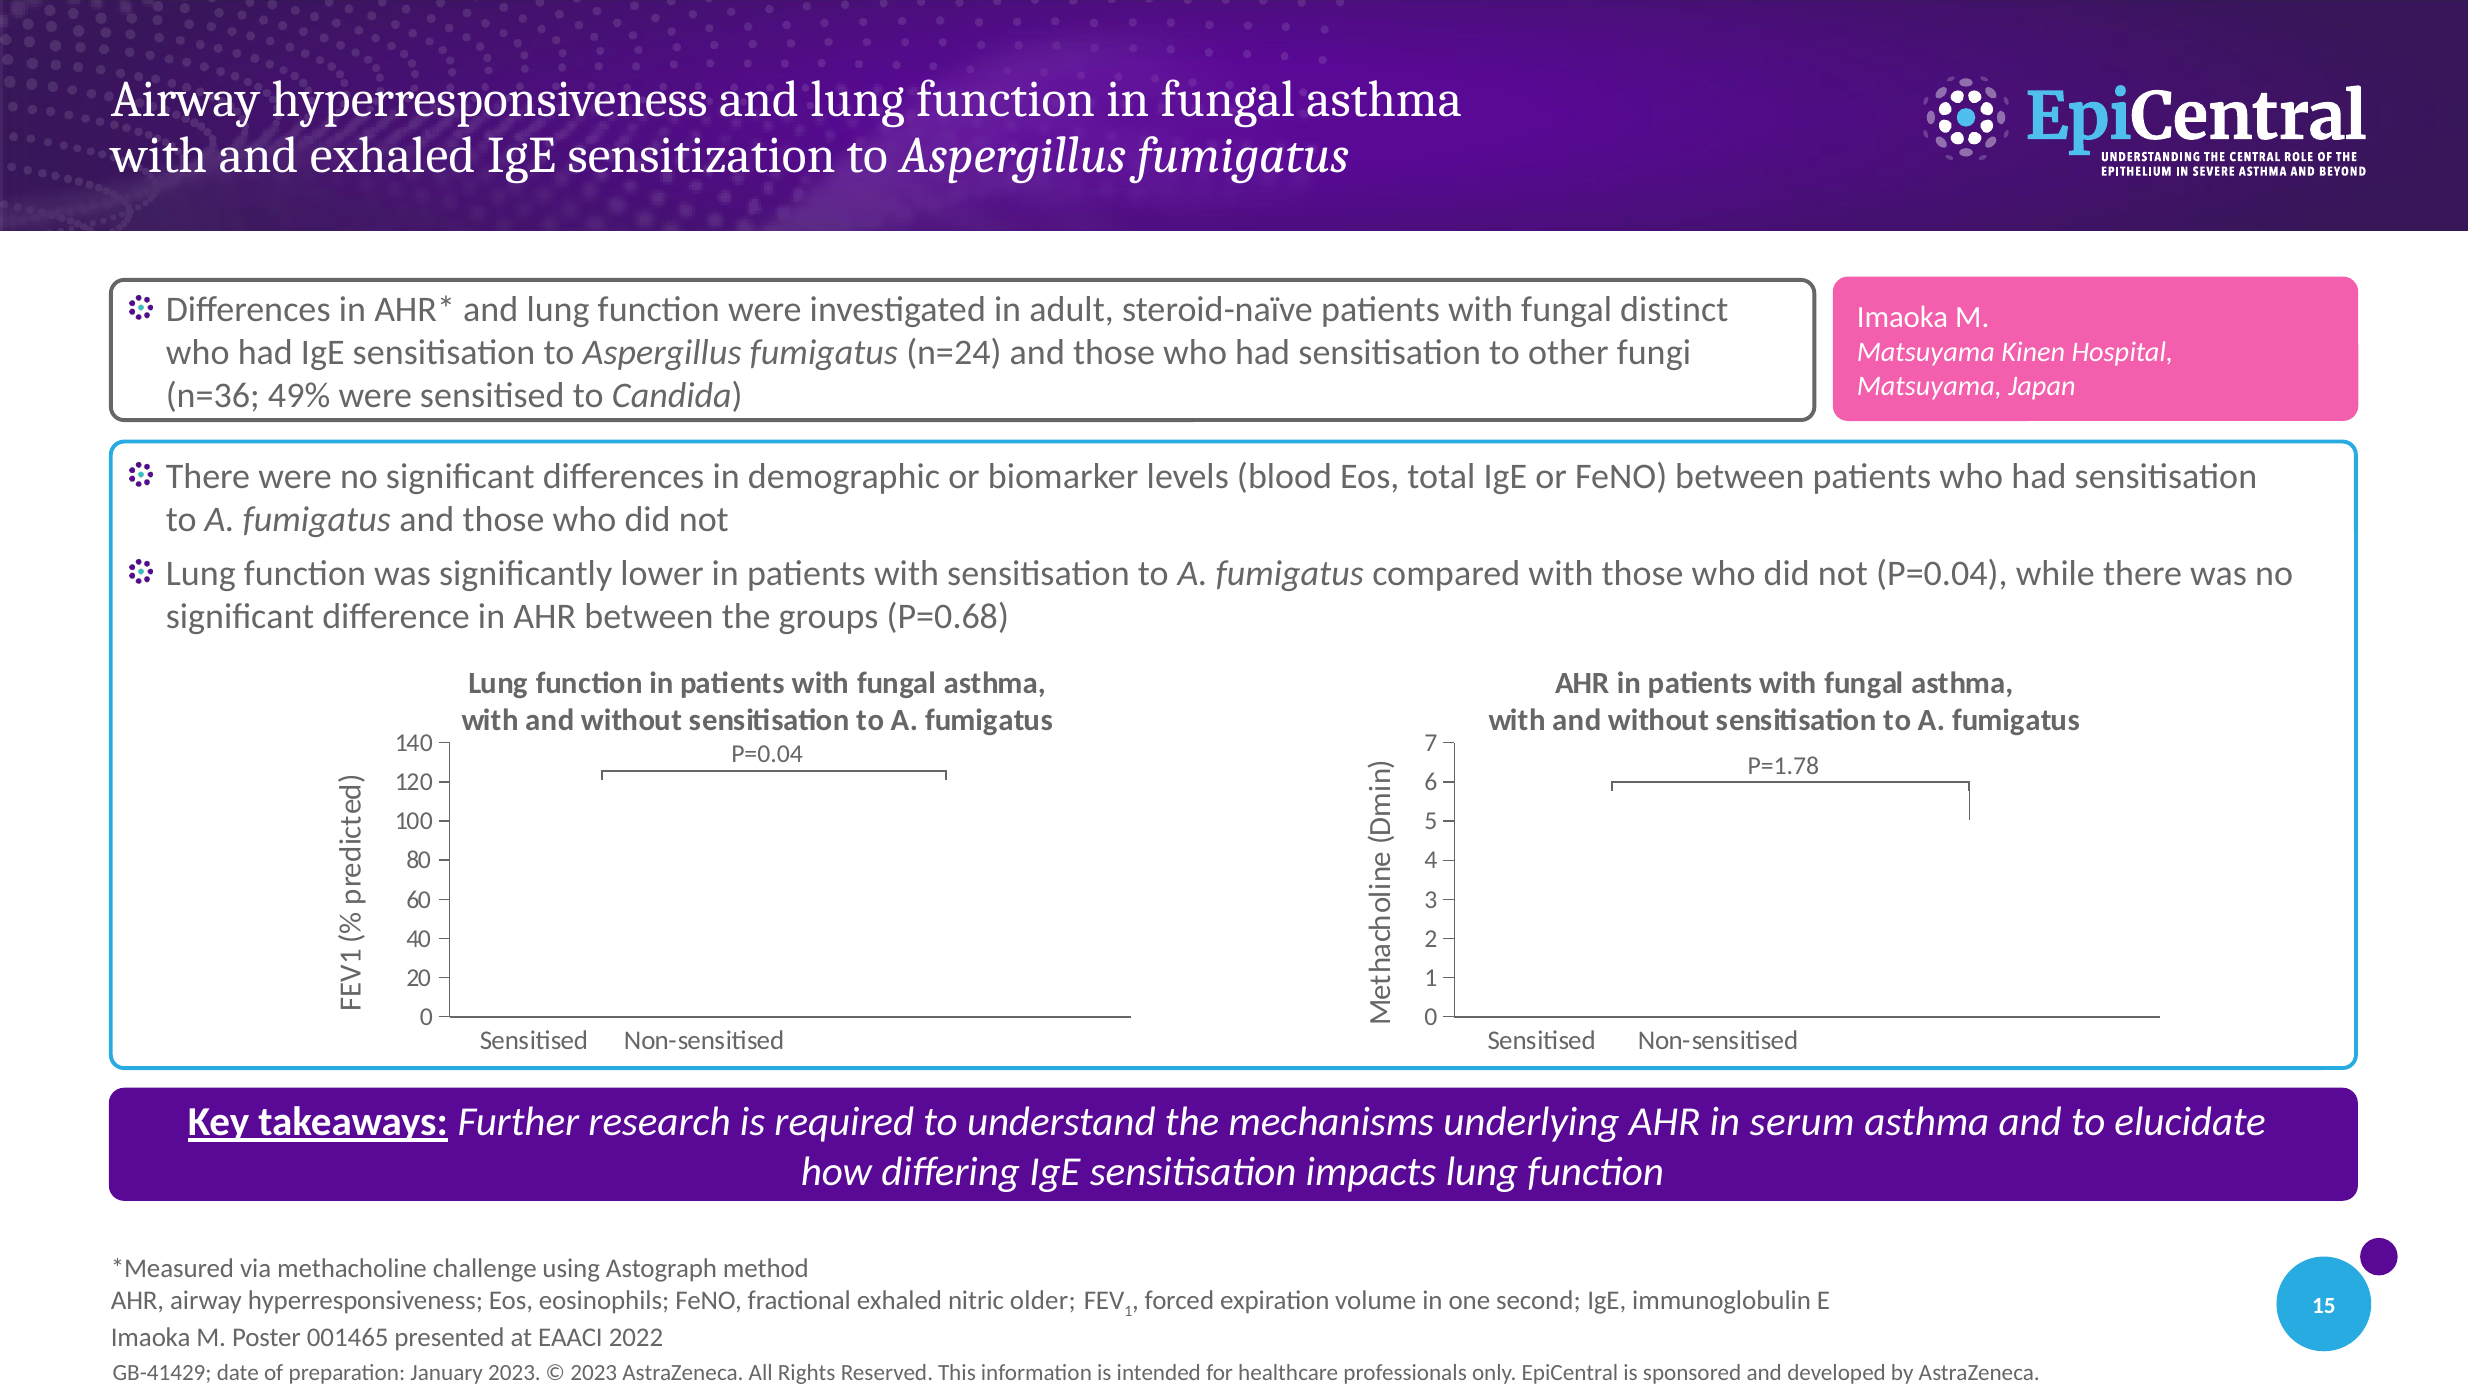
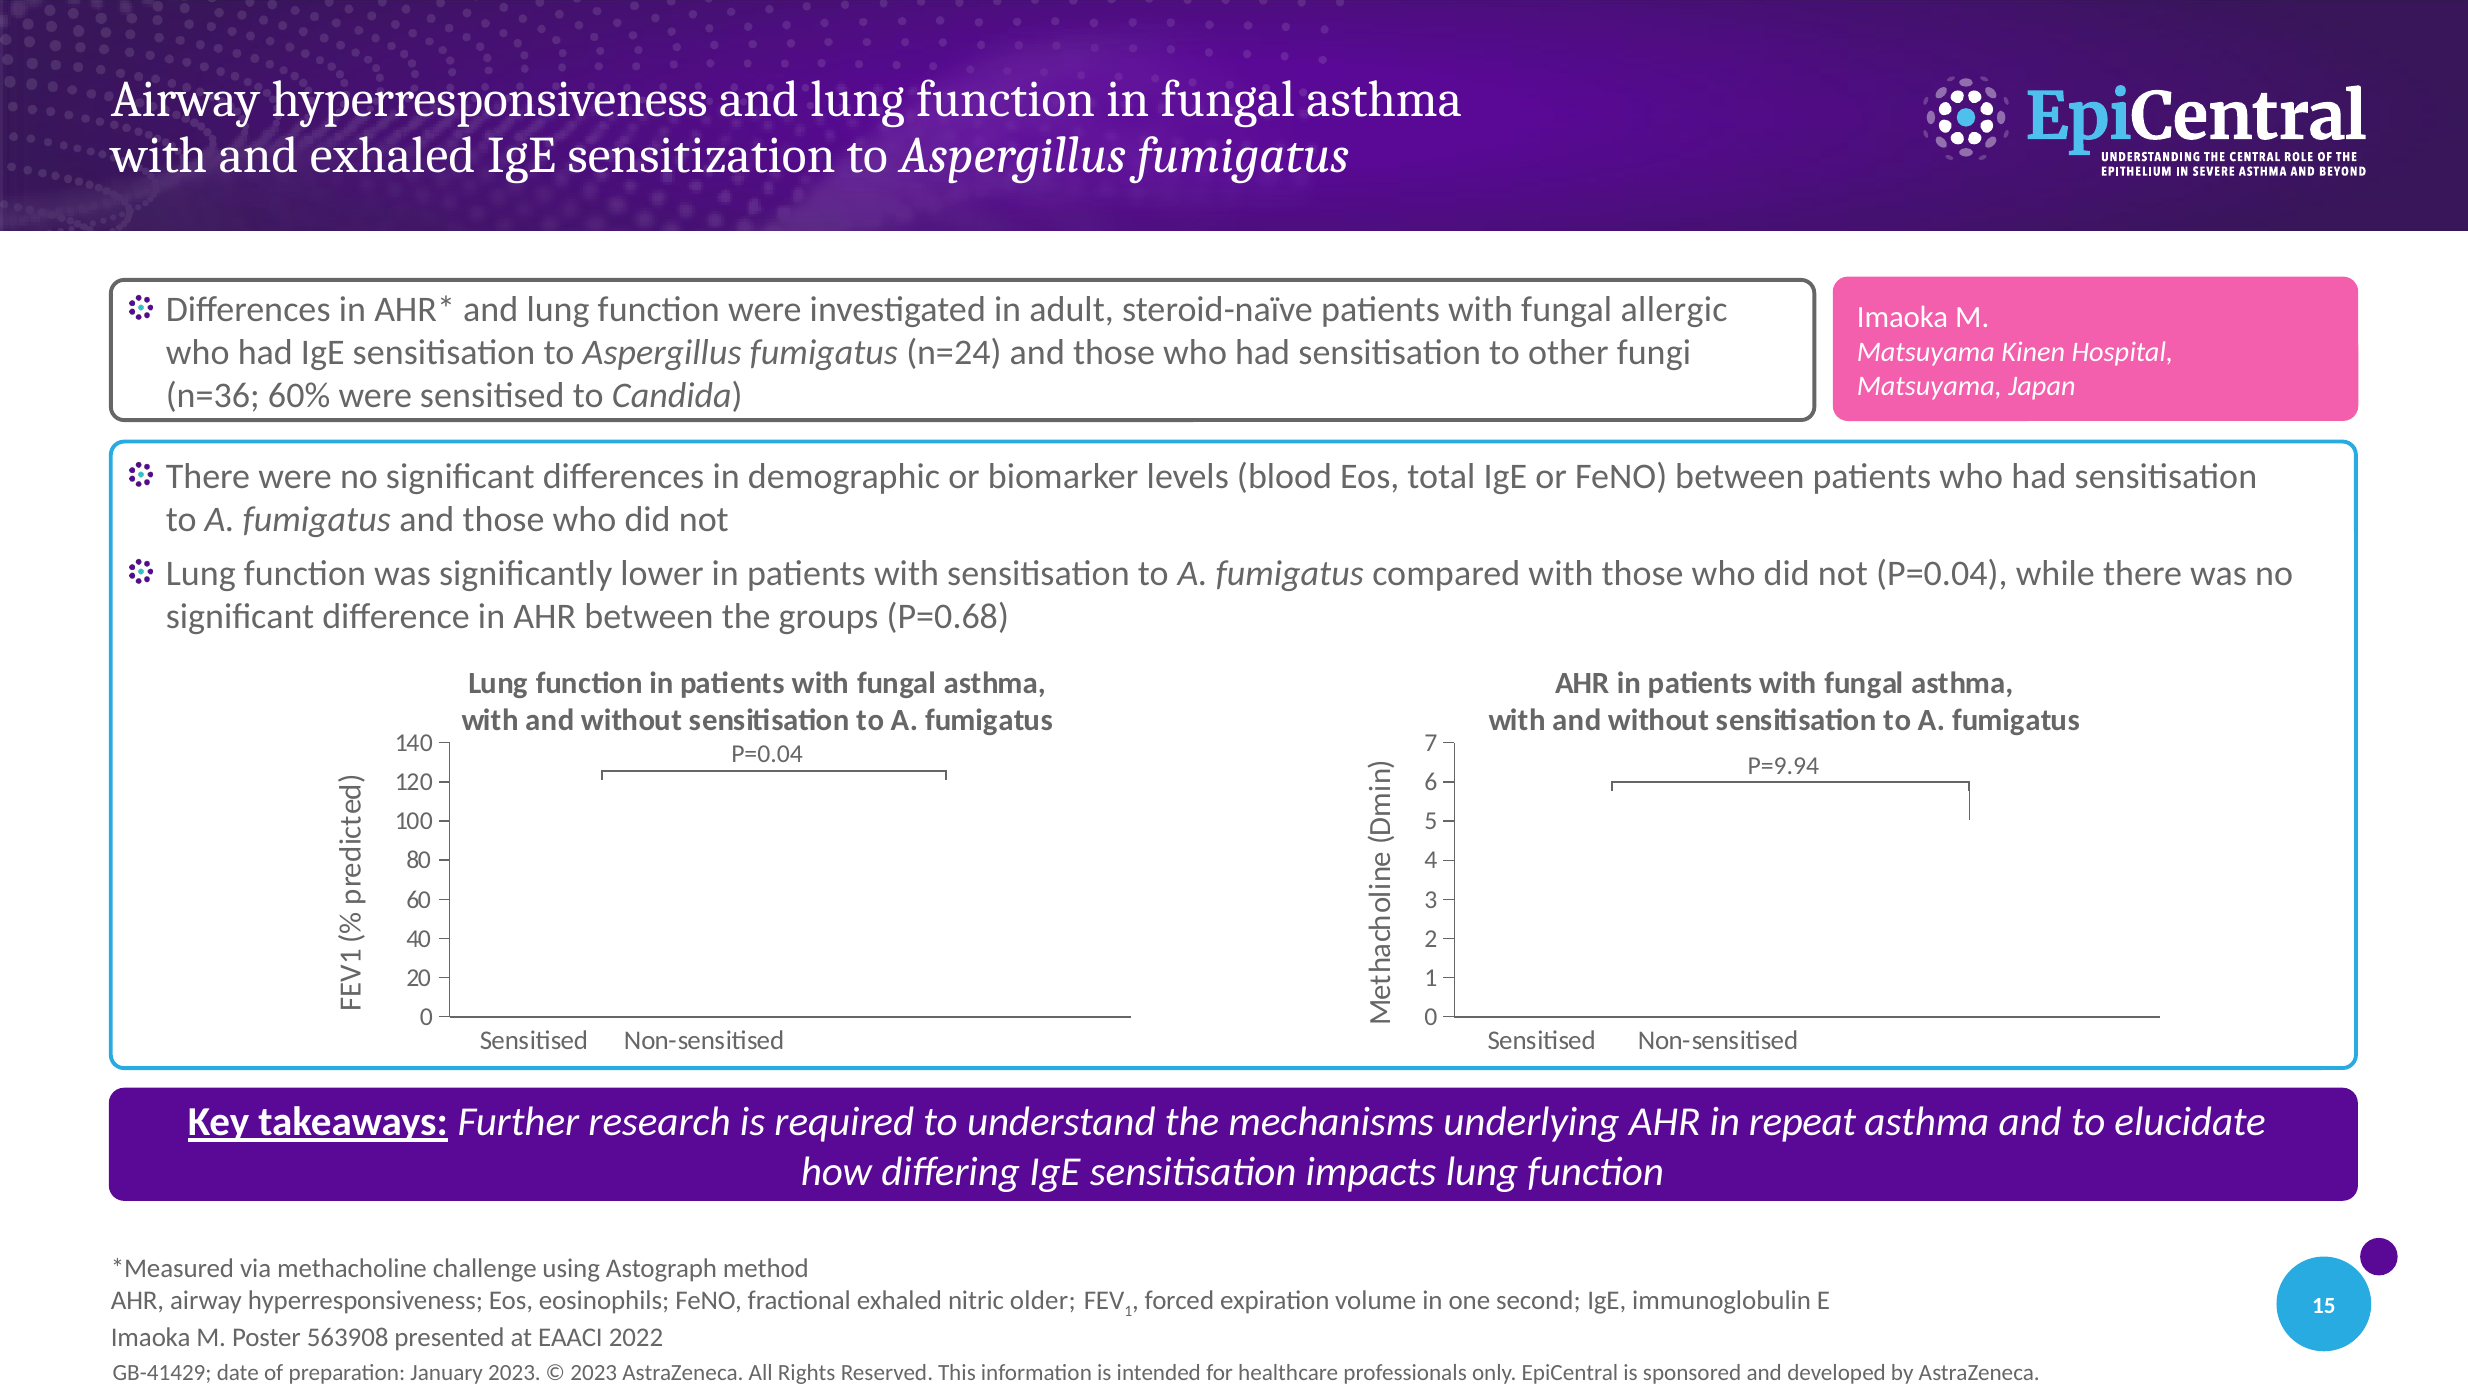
distinct: distinct -> allergic (1674, 309)
49%: 49% -> 60% (299, 396)
P=1.78: P=1.78 -> P=9.94 (1783, 766)
serum: serum -> repeat (1803, 1123)
001465: 001465 -> 563908 (348, 1337)
